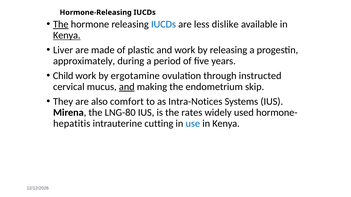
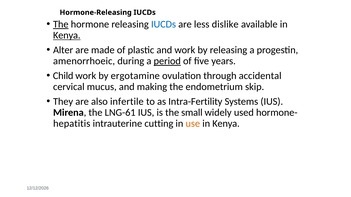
Liver: Liver -> Alter (63, 50)
approximately: approximately -> amenorrhoeic (84, 61)
period underline: none -> present (167, 61)
instructed: instructed -> accidental (260, 76)
and underline: present -> none (127, 87)
comfort: comfort -> infertile (127, 102)
Intra-Notices: Intra-Notices -> Intra-Fertility (195, 102)
LNG-80: LNG-80 -> LNG-61 (120, 113)
rates: rates -> small (192, 113)
use colour: blue -> orange (193, 124)
